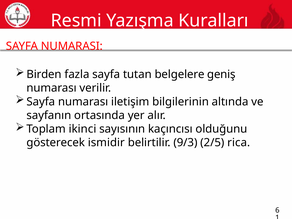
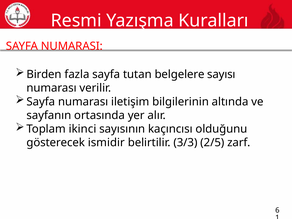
geniş: geniş -> sayısı (221, 74)
9/3: 9/3 -> 3/3 (185, 143)
rica: rica -> zarf (239, 143)
